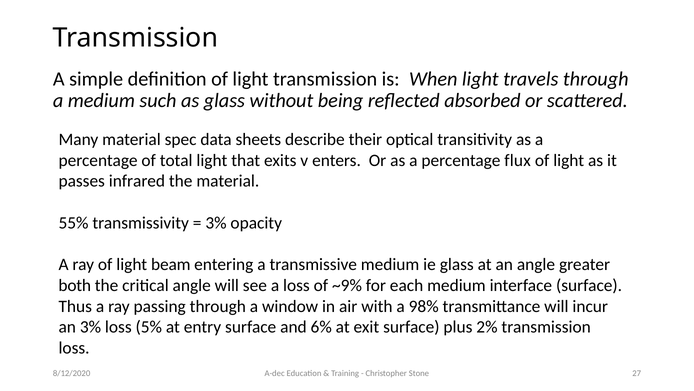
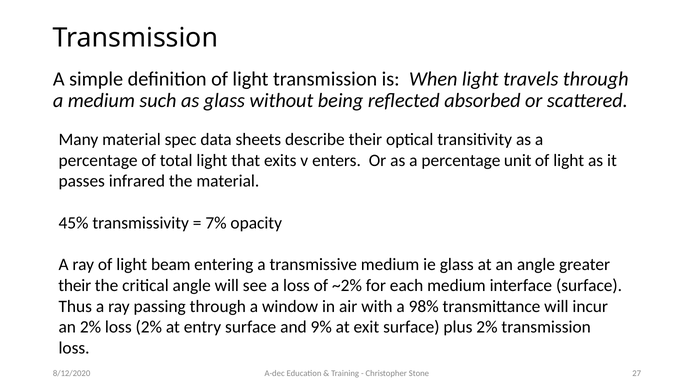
flux: flux -> unit (518, 160)
55%: 55% -> 45% (74, 223)
3%: 3% -> 7% (216, 223)
both: both -> their (75, 285)
~9%: ~9% -> ~2% (347, 285)
an 3%: 3% -> 2% (90, 327)
loss 5%: 5% -> 2% (149, 327)
6%: 6% -> 9% (321, 327)
